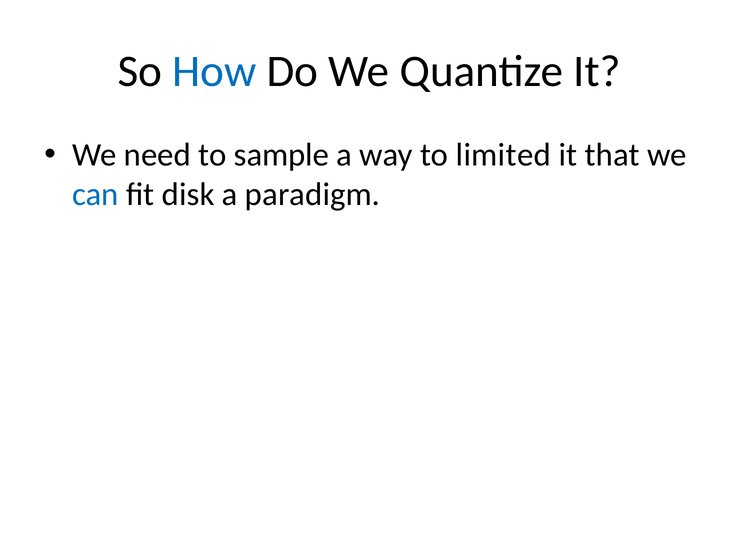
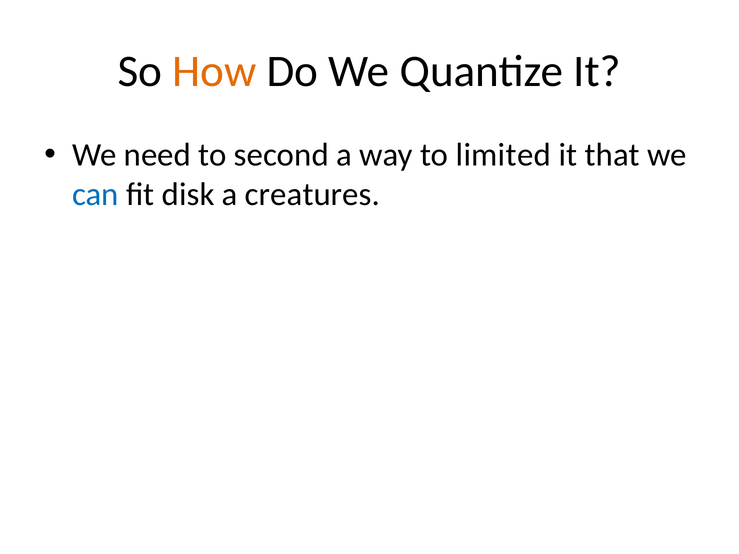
How colour: blue -> orange (214, 72)
sample: sample -> second (281, 155)
paradigm: paradigm -> creatures (313, 194)
